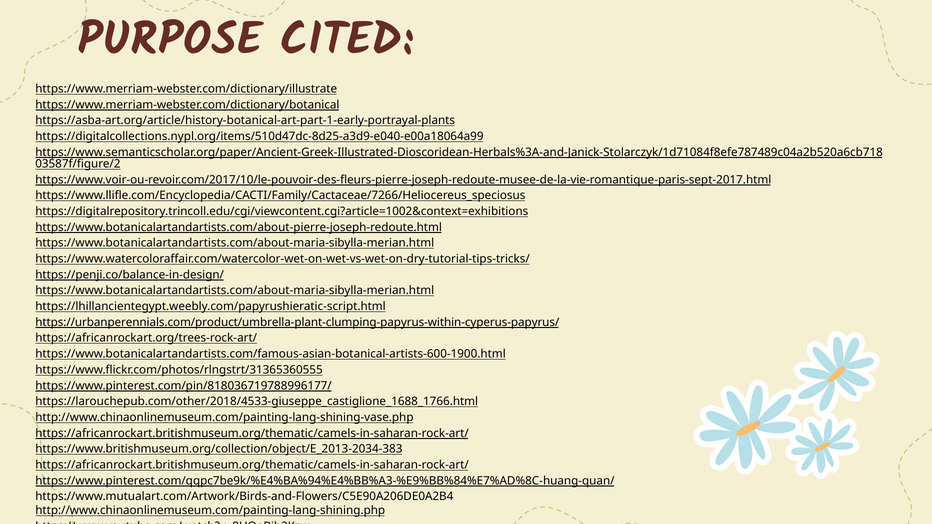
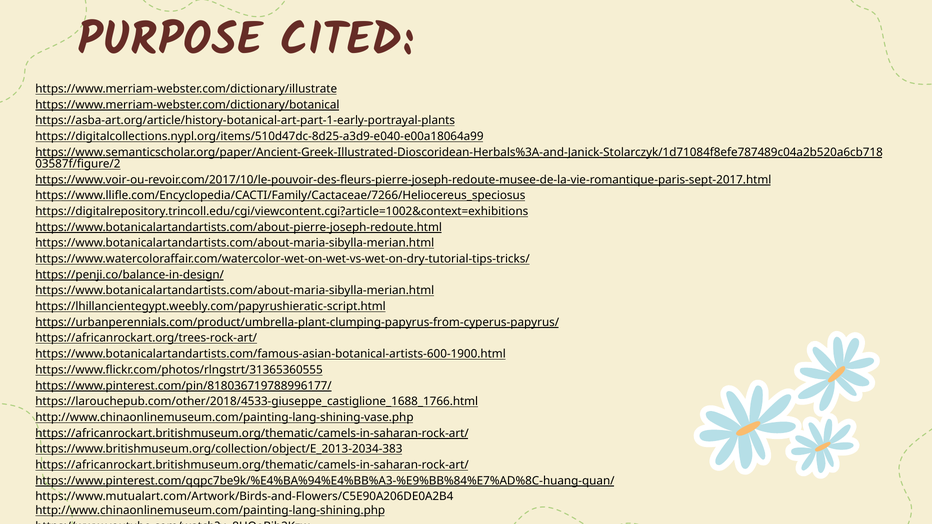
https://urbanperennials.com/product/umbrella-plant-clumping-papyrus-within-cyperus-papyrus/: https://urbanperennials.com/product/umbrella-plant-clumping-papyrus-within-cyperus-papyrus/ -> https://urbanperennials.com/product/umbrella-plant-clumping-papyrus-from-cyperus-papyrus/ (297, 322)
